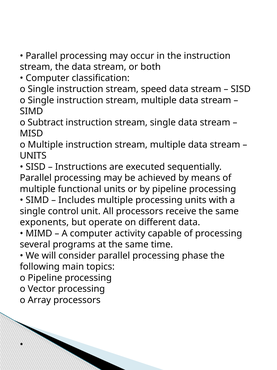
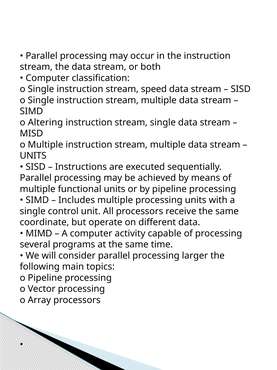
Subtract: Subtract -> Altering (45, 122)
exponents: exponents -> coordinate (44, 222)
phase: phase -> larger (195, 255)
